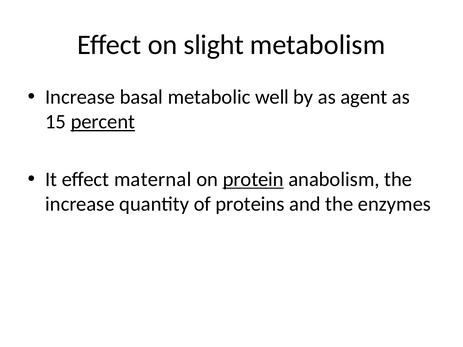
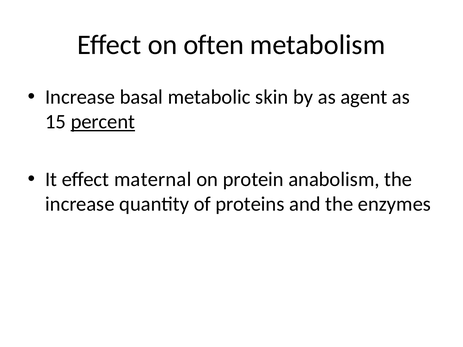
slight: slight -> often (214, 45)
well: well -> skin (272, 97)
protein underline: present -> none (253, 179)
